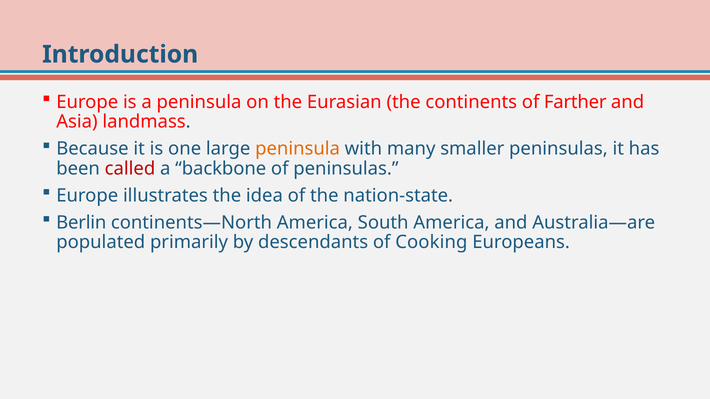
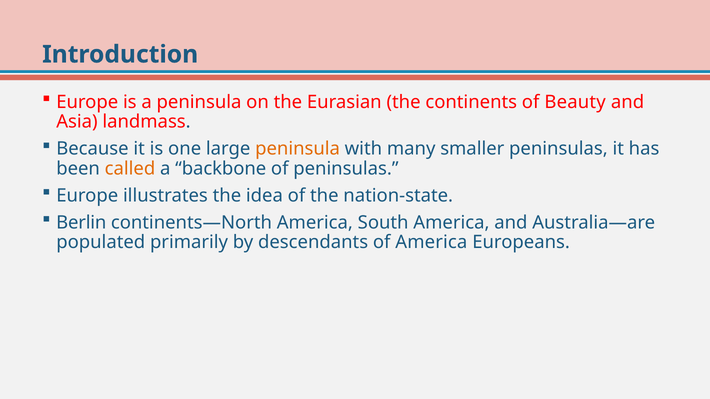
Farther: Farther -> Beauty (575, 102)
called colour: red -> orange (130, 169)
of Cooking: Cooking -> America (431, 243)
